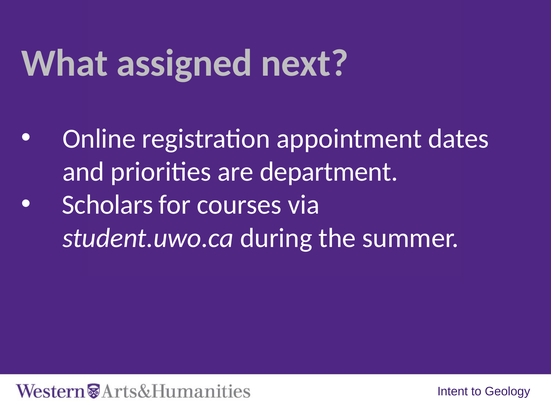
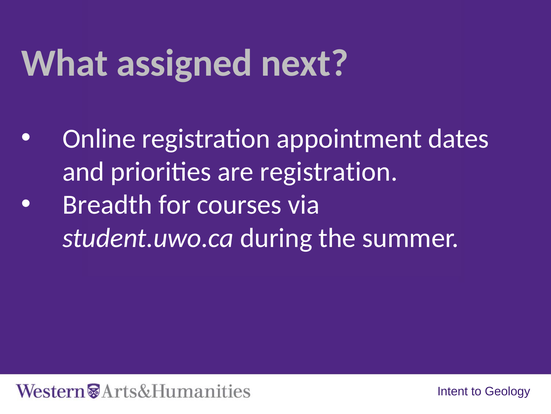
are department: department -> registration (329, 171)
Scholars: Scholars -> Breadth (107, 204)
